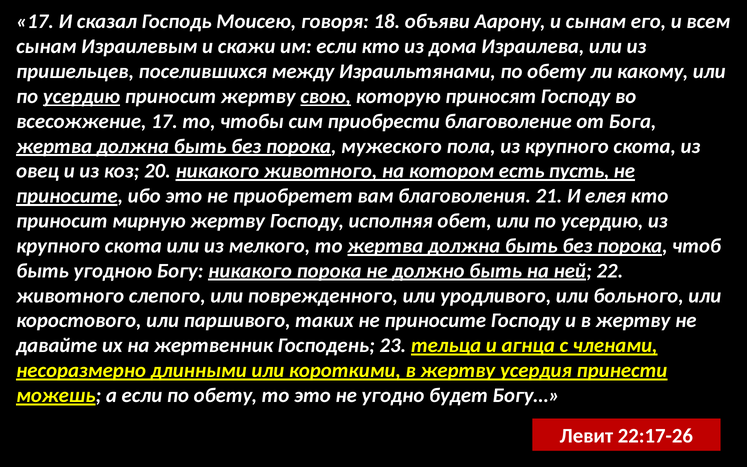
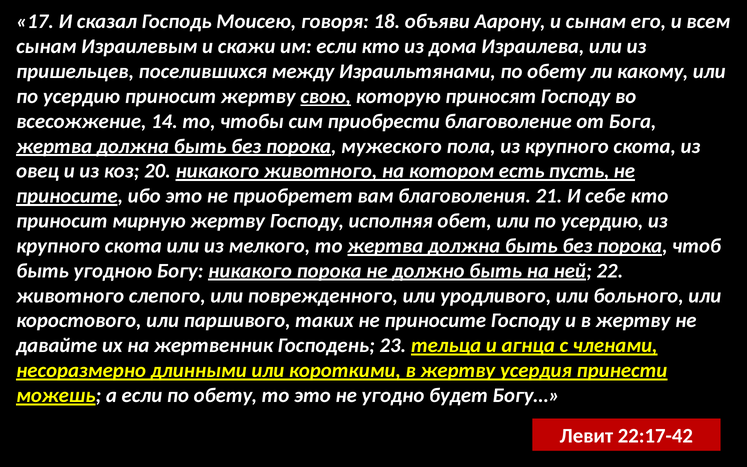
усердию underline: present -> none (81, 96)
всесожжение 17: 17 -> 14 (164, 121)
елея: елея -> себе (605, 196)
22:17-26: 22:17-26 -> 22:17-42 (655, 436)
